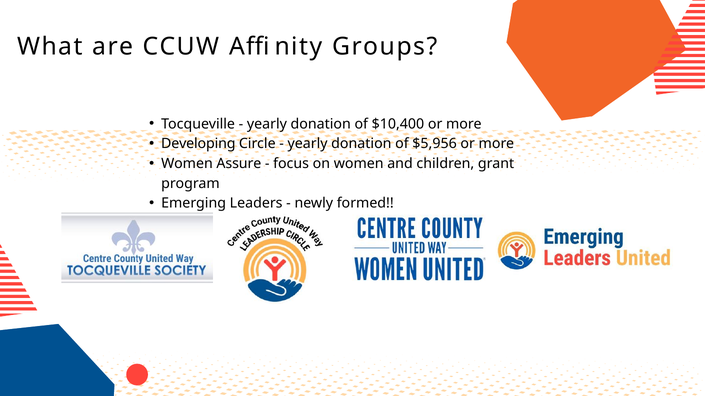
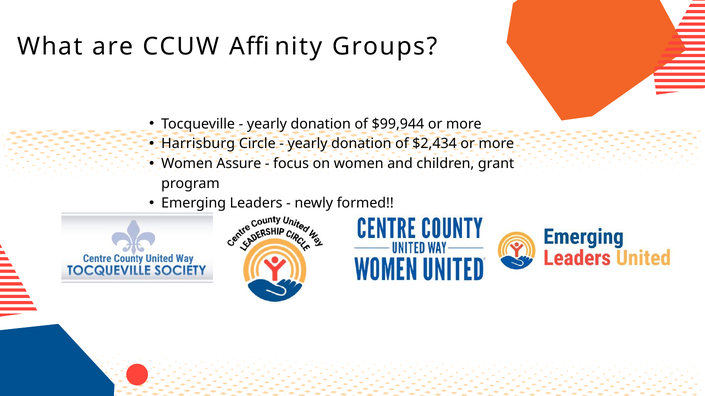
$10,400: $10,400 -> $99,944 (398, 124)
Developing: Developing -> Harrisburg (198, 144)
$5,956: $5,956 -> $2,434 (435, 144)
